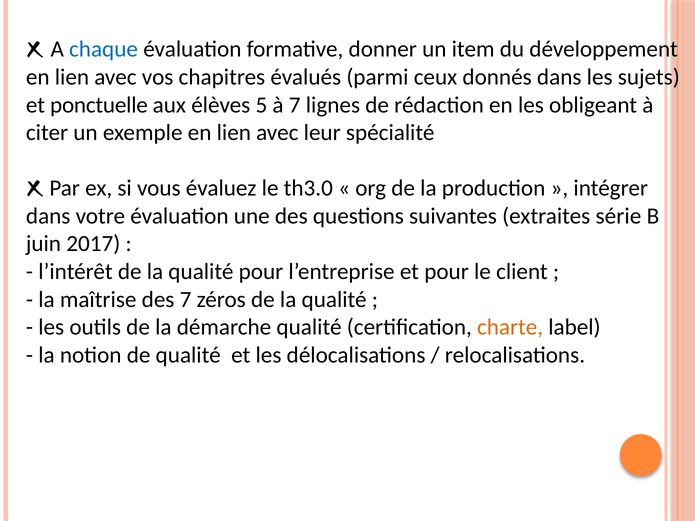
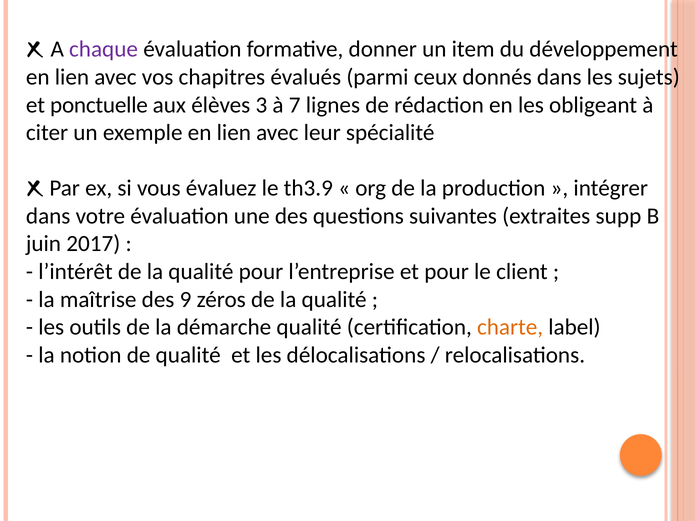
chaque colour: blue -> purple (104, 49)
5: 5 -> 3 (261, 105)
th3.0: th3.0 -> th3.9 (308, 188)
série: série -> supp (618, 216)
des 7: 7 -> 9 (186, 300)
